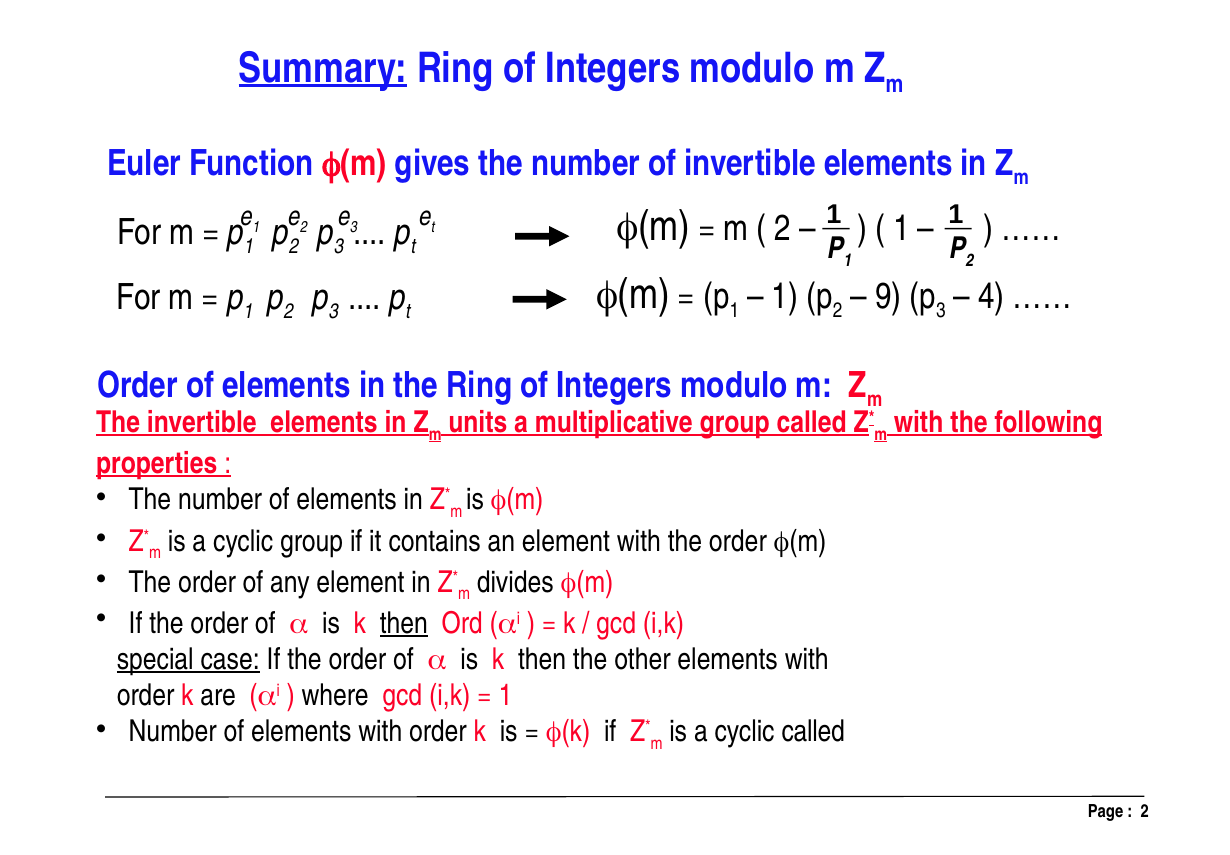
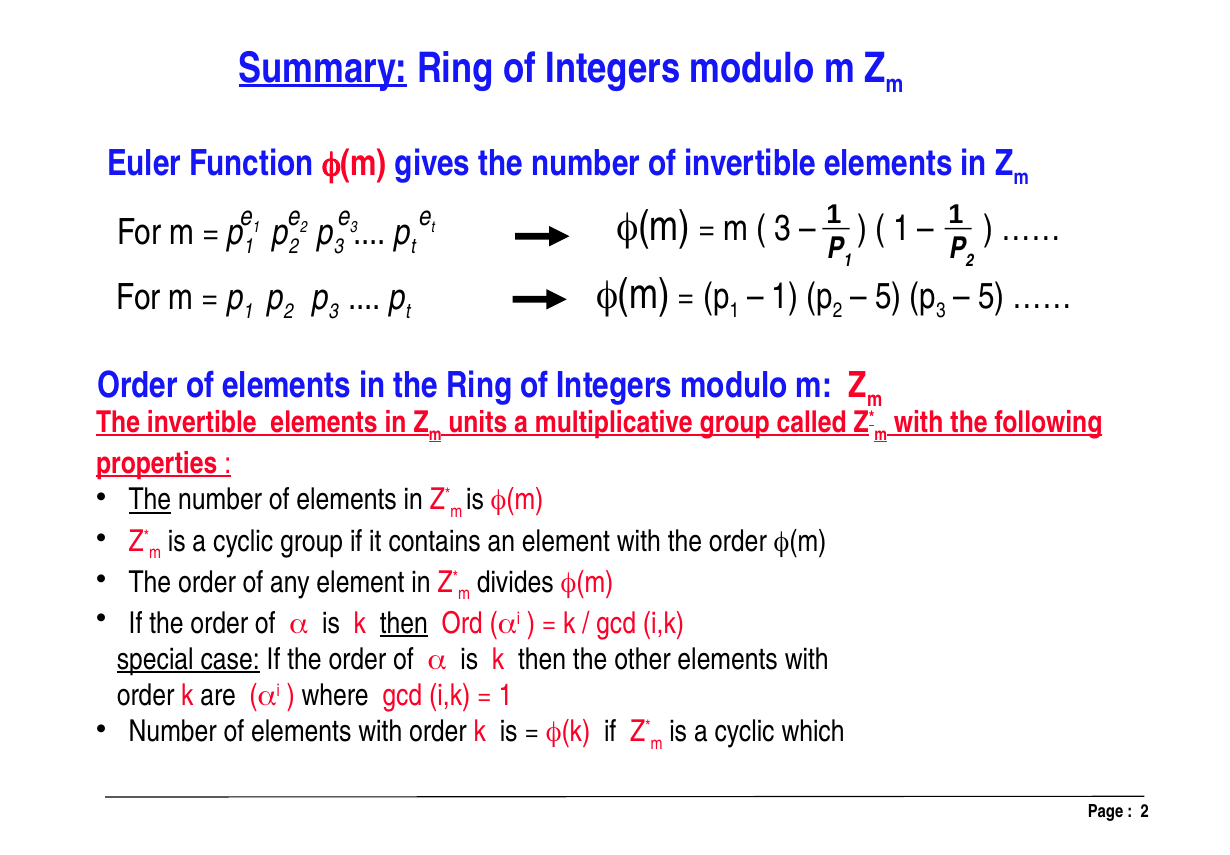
2: 2 -> 3 (783, 229)
9: 9 -> 5 (888, 297)
4: 4 -> 5 (991, 297)
The underline: none -> present (150, 500)
cyclic called: called -> which (813, 732)
